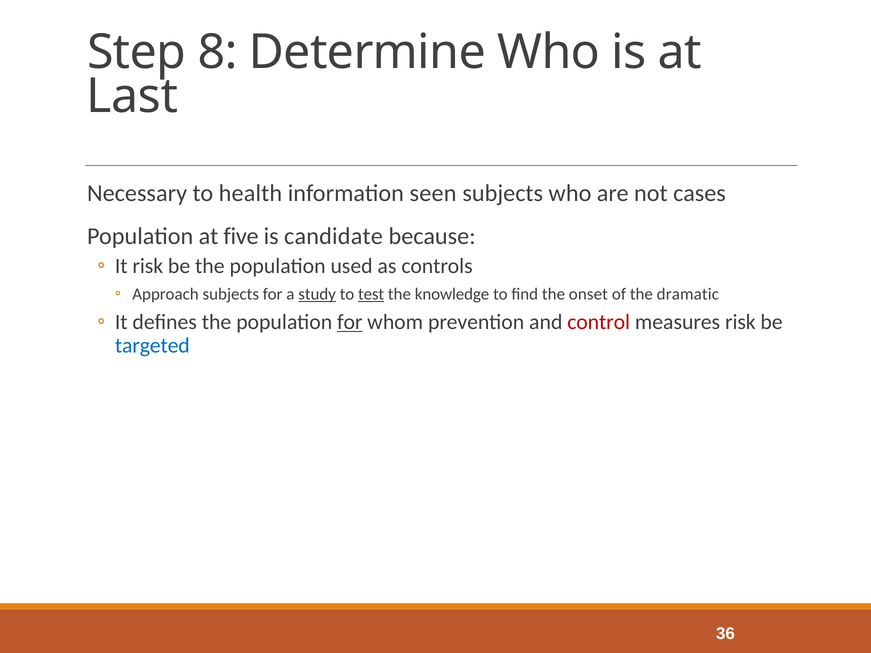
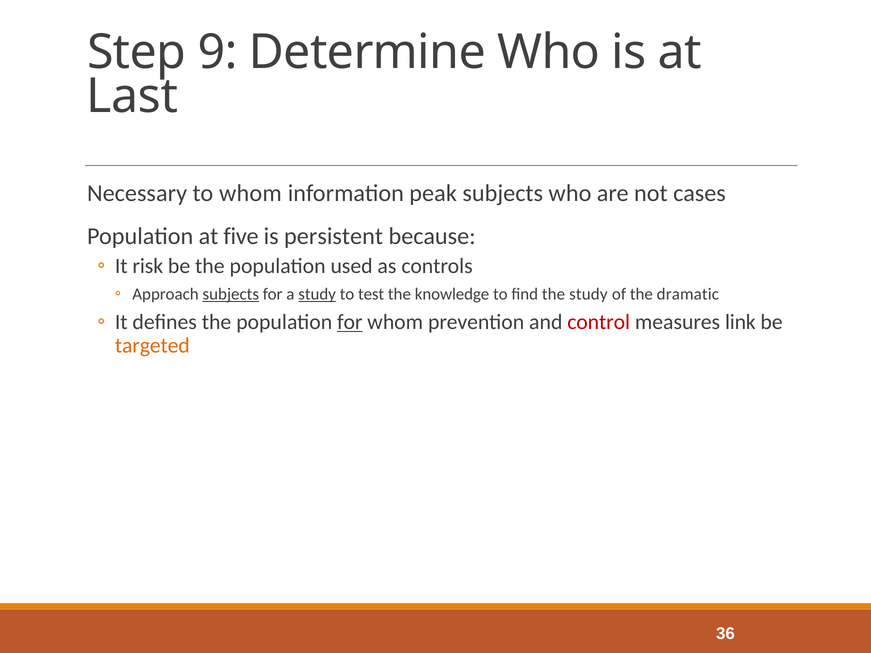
8: 8 -> 9 (218, 52)
to health: health -> whom (250, 193)
seen: seen -> peak (433, 193)
candidate: candidate -> persistent (334, 236)
subjects underline: none -> present (231, 294)
test underline: present -> none (371, 294)
the onset: onset -> study (588, 294)
measures risk: risk -> link (740, 322)
targeted colour: blue -> orange (152, 346)
